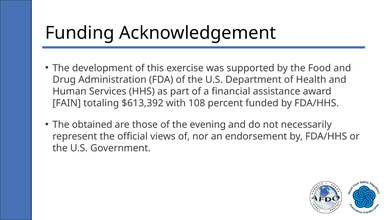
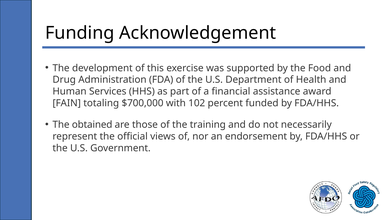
$613,392: $613,392 -> $700,000 (143, 103)
108: 108 -> 102 (197, 103)
evening: evening -> training (208, 125)
